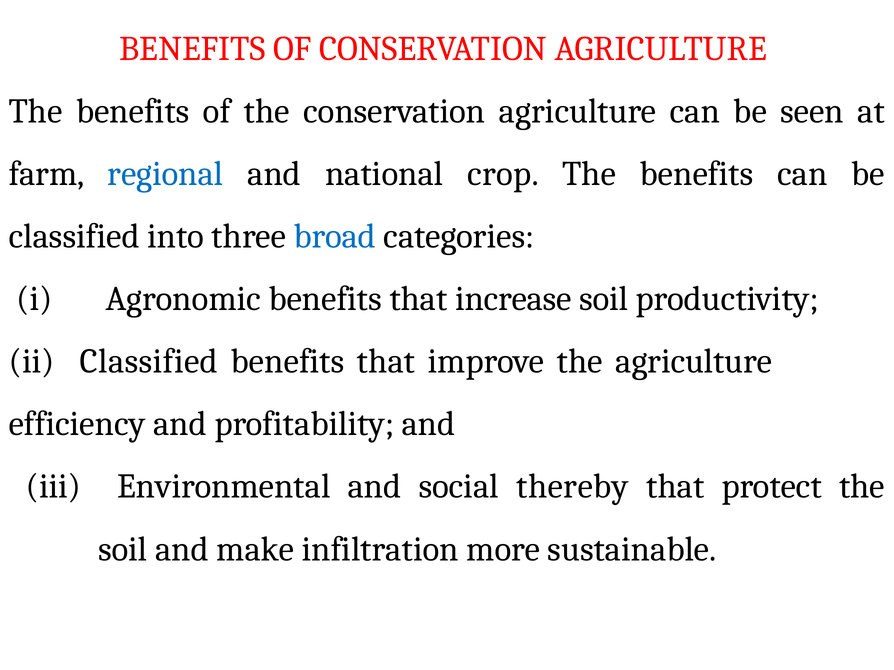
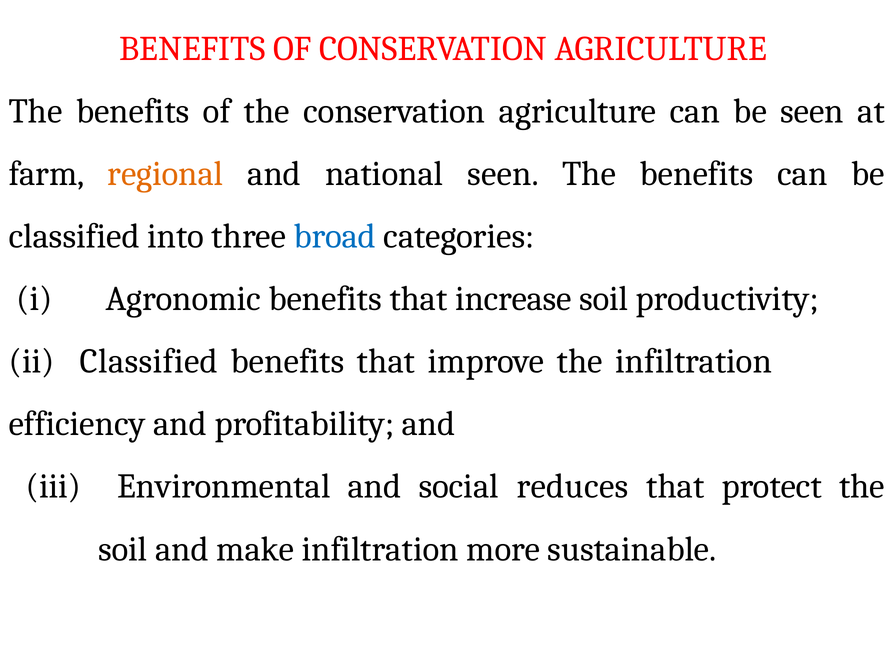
regional colour: blue -> orange (165, 174)
national crop: crop -> seen (503, 174)
the agriculture: agriculture -> infiltration (694, 362)
thereby: thereby -> reduces (572, 487)
